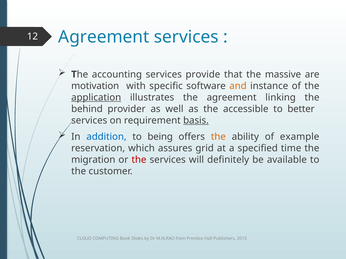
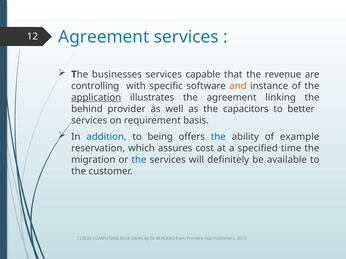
accounting: accounting -> businesses (117, 74)
provide: provide -> capable (203, 74)
massive: massive -> revenue (283, 74)
motivation: motivation -> controlling (95, 86)
accessible: accessible -> capacitors (246, 109)
basis underline: present -> none (196, 121)
the colour: orange -> blue (218, 137)
grid: grid -> cost (205, 149)
the colour: red -> blue (139, 160)
